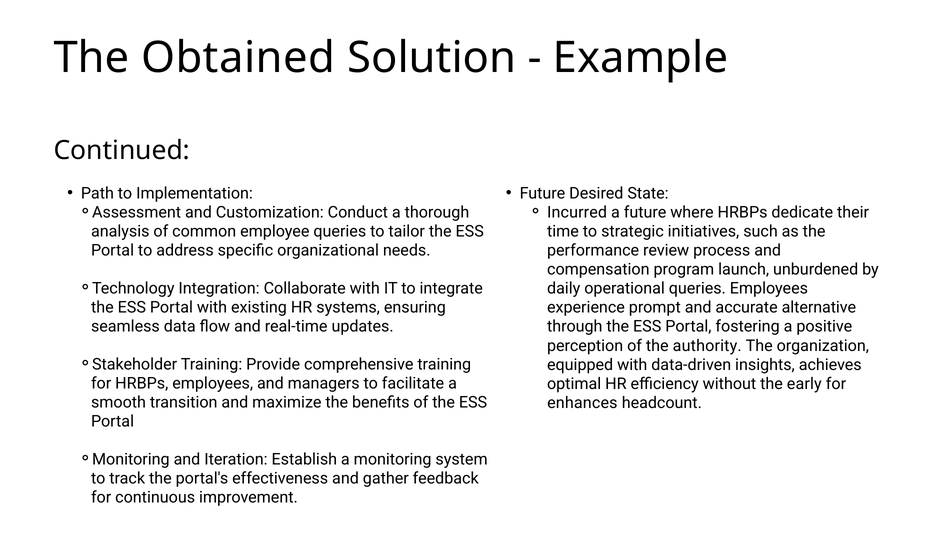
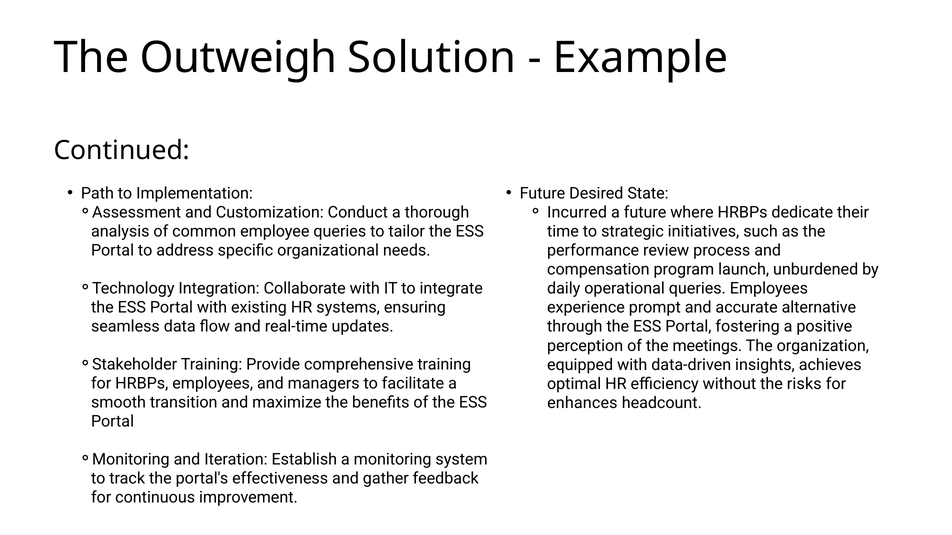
Obtained: Obtained -> Outweigh (239, 58)
authority: authority -> meetings (707, 346)
early: early -> risks (804, 384)
